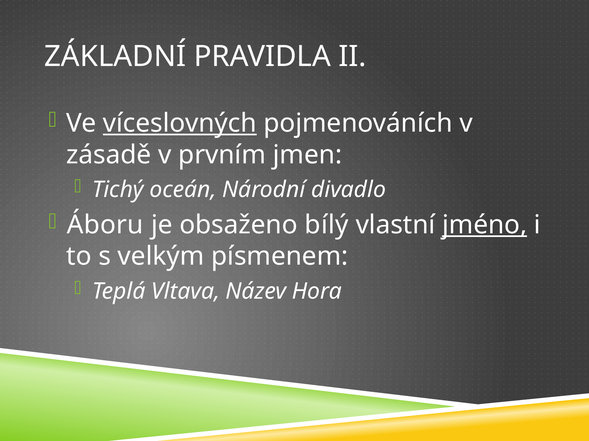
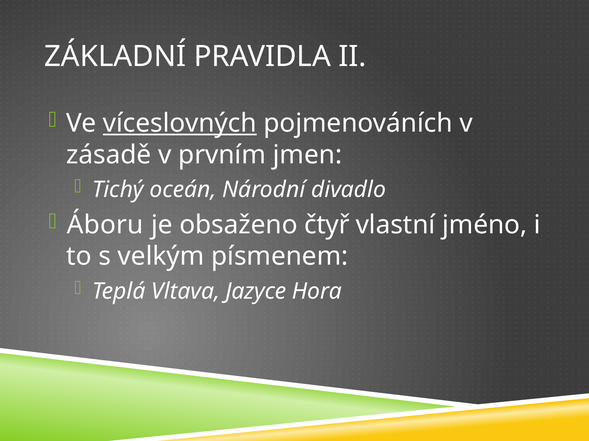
bílý: bílý -> čtyř (327, 225)
jméno underline: present -> none (485, 225)
Název: Název -> Jazyce (256, 292)
